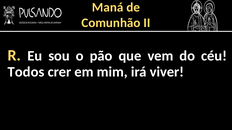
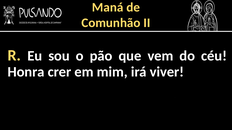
Todos: Todos -> Honra (26, 72)
